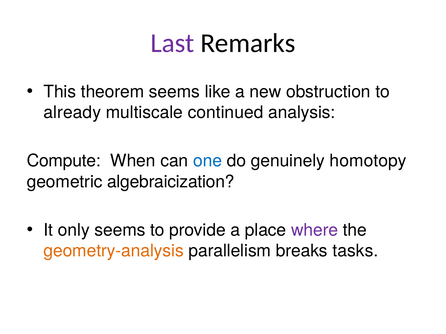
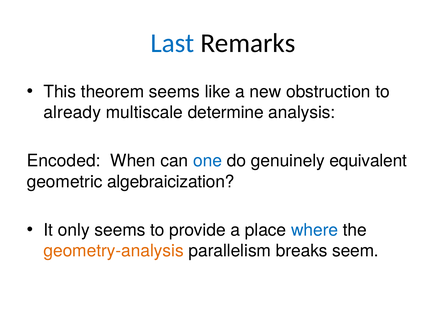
Last colour: purple -> blue (172, 43)
continued: continued -> determine (226, 113)
Compute: Compute -> Encoded (64, 161)
homotopy: homotopy -> equivalent (368, 161)
where colour: purple -> blue (315, 230)
tasks: tasks -> seem (356, 251)
